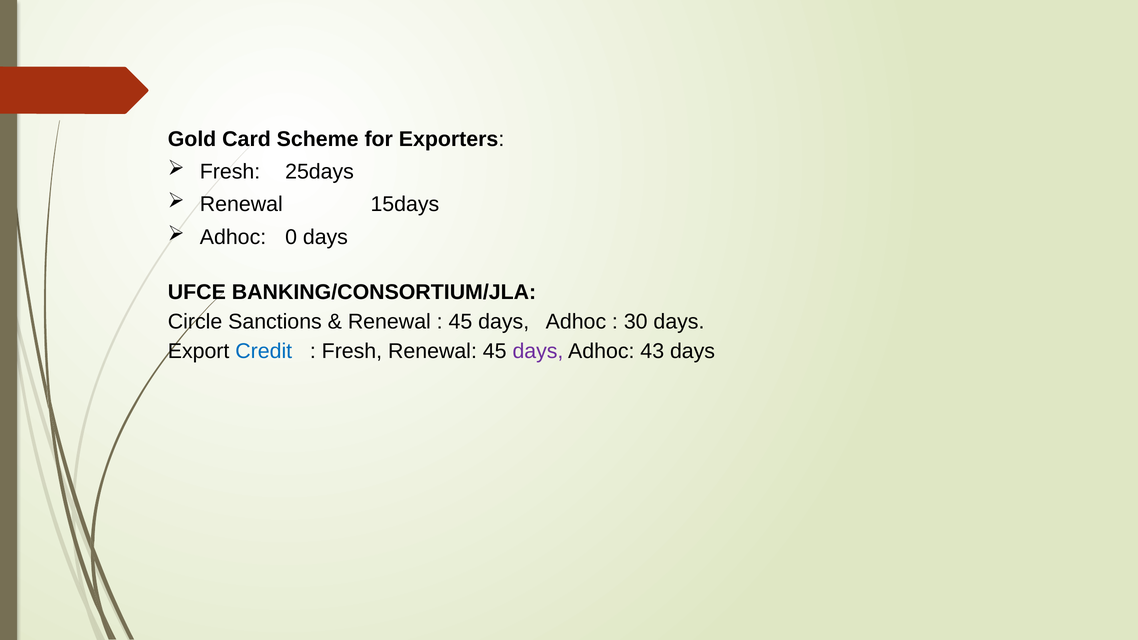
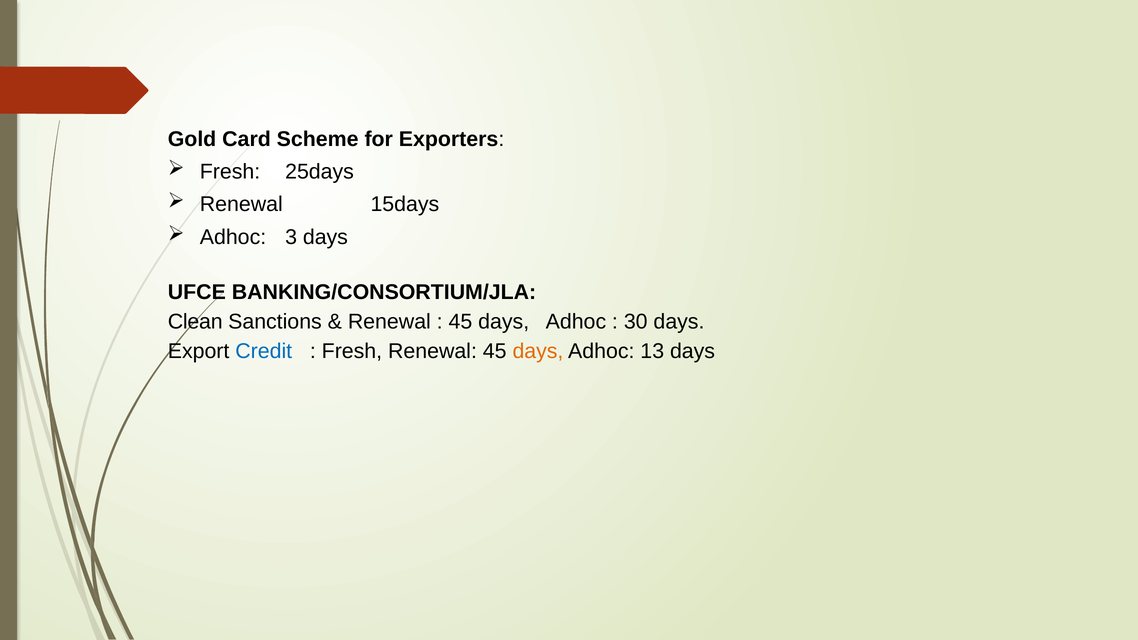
0: 0 -> 3 (291, 237)
Circle: Circle -> Clean (195, 322)
days colour: purple -> orange (538, 351)
43: 43 -> 13 (652, 351)
